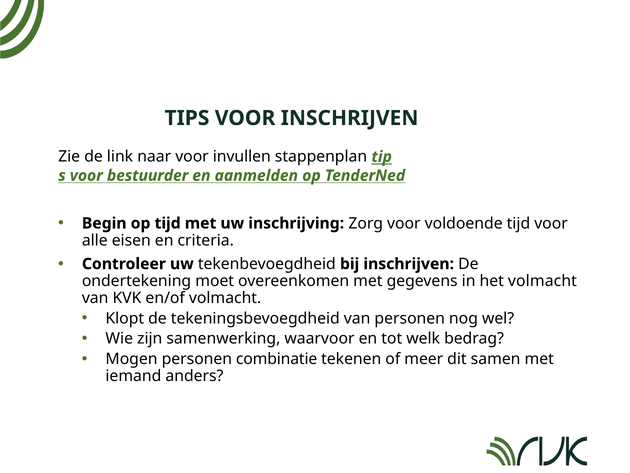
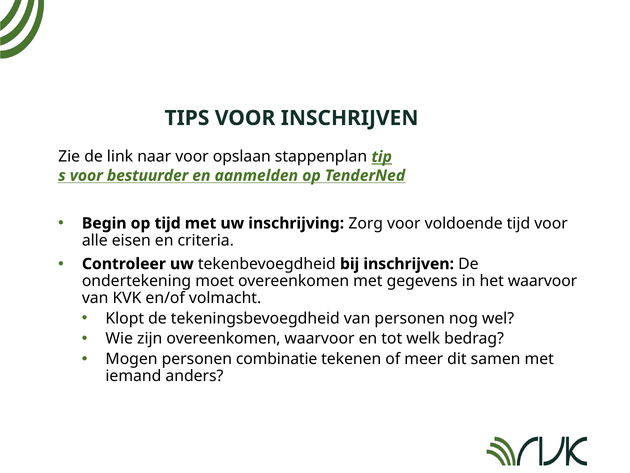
invullen: invullen -> opslaan (242, 157)
het volmacht: volmacht -> waarvoor (543, 281)
zijn samenwerking: samenwerking -> overeenkomen (223, 338)
